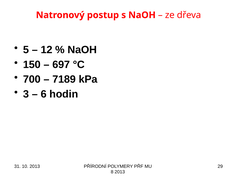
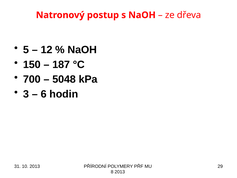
697: 697 -> 187 (61, 64)
7189: 7189 -> 5048 (64, 79)
